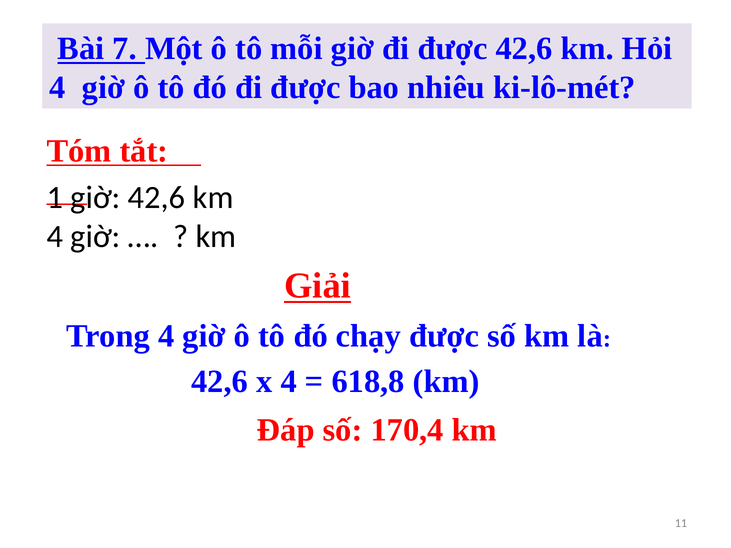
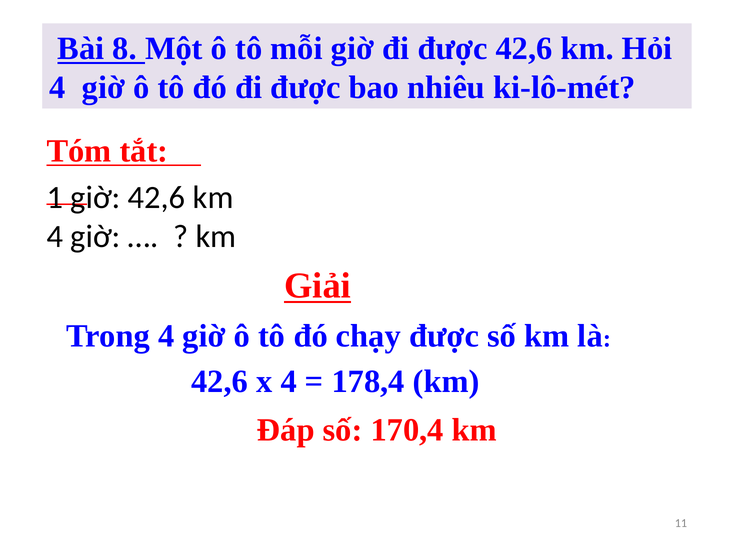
7: 7 -> 8 (125, 49)
618,8: 618,8 -> 178,4 (368, 382)
